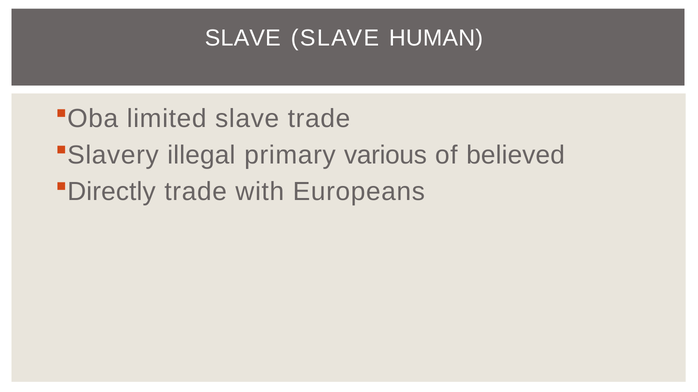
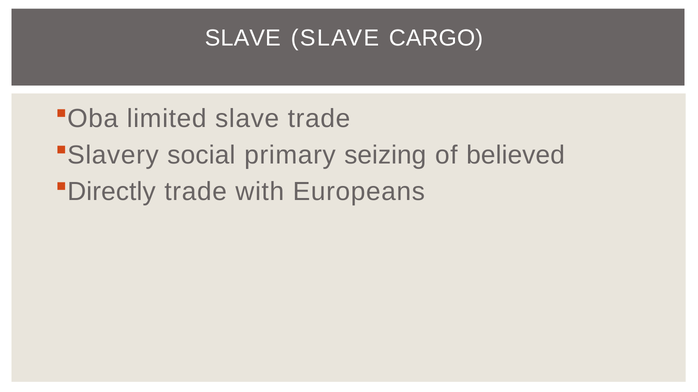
HUMAN: HUMAN -> CARGO (436, 38)
illegal: illegal -> social (201, 155)
various: various -> seizing (385, 155)
